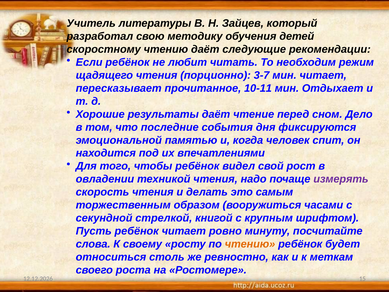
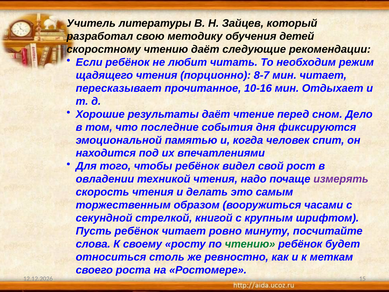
3-7: 3-7 -> 8-7 (262, 75)
10-11: 10-11 -> 10-16 (258, 88)
чтению colour: orange -> green (250, 244)
